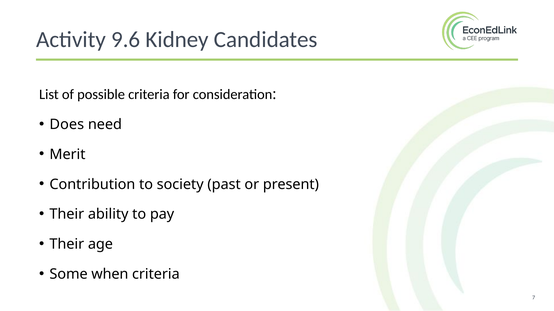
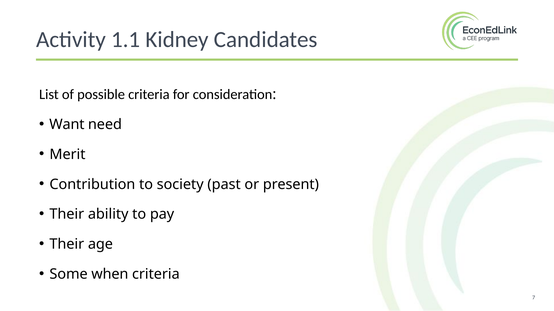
9.6: 9.6 -> 1.1 (126, 40)
Does: Does -> Want (67, 125)
